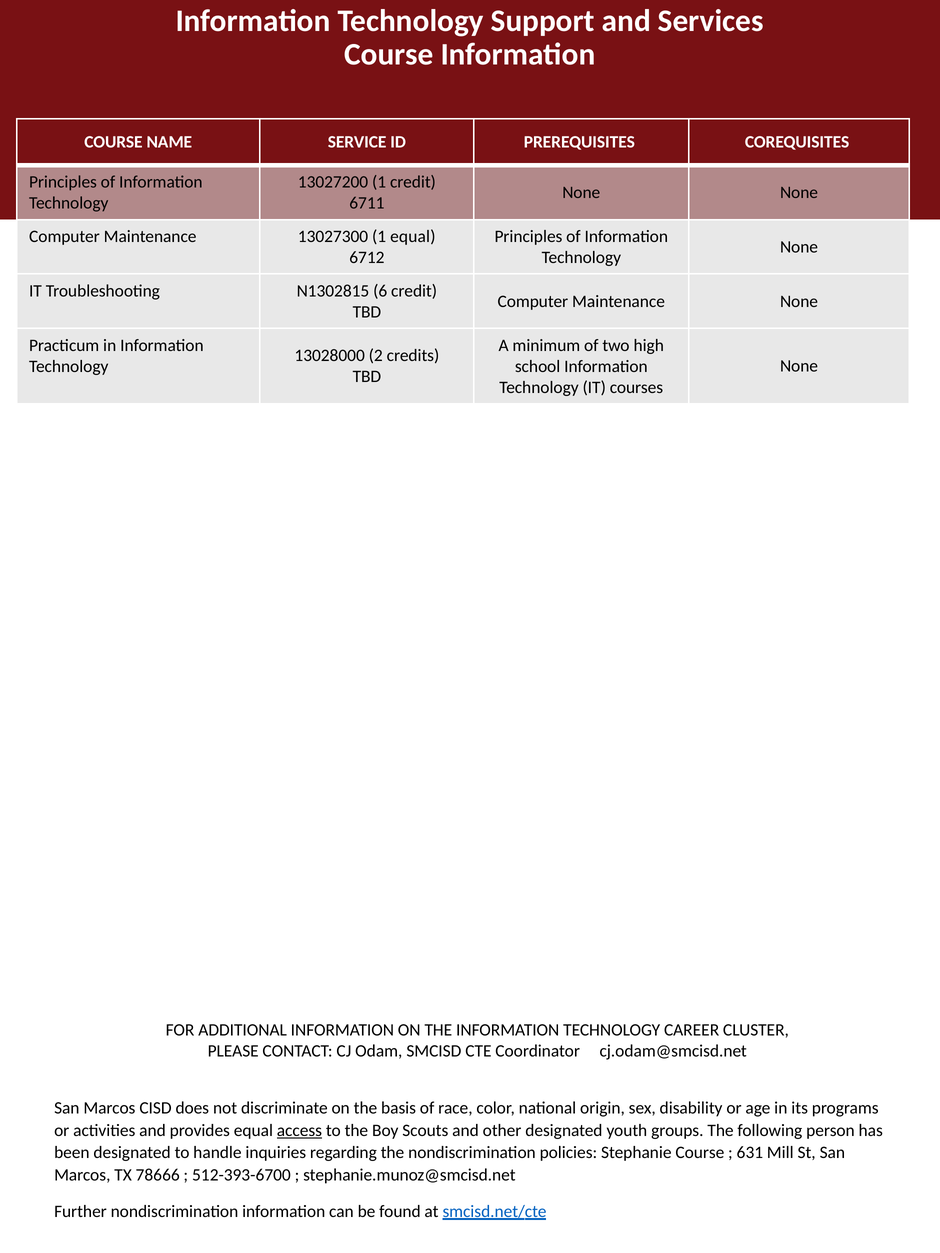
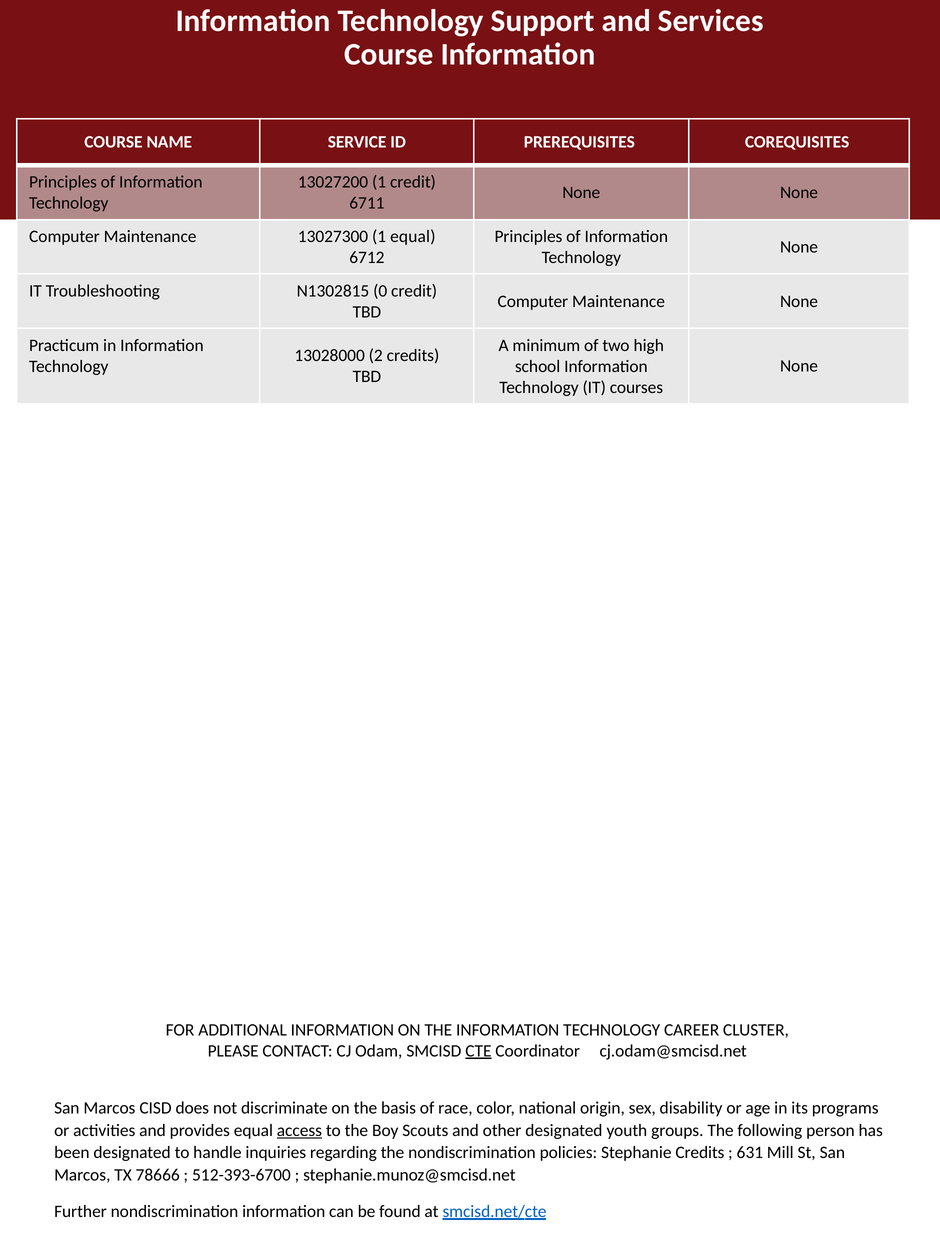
6: 6 -> 0 (380, 291)
CTE underline: none -> present (478, 1051)
Stephanie Course: Course -> Credits (700, 1153)
